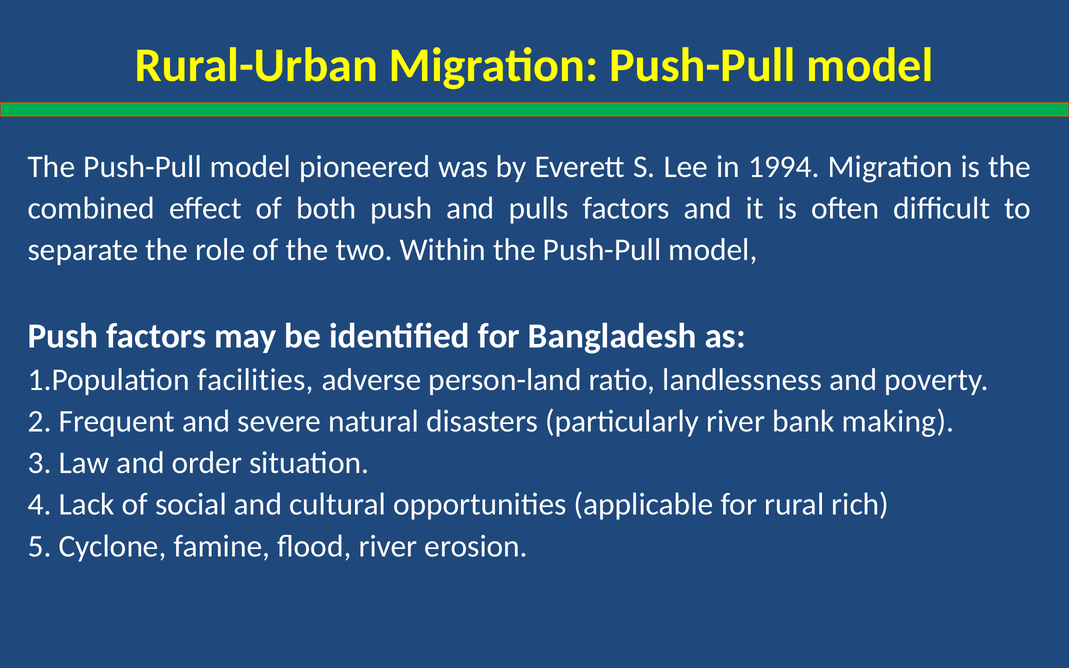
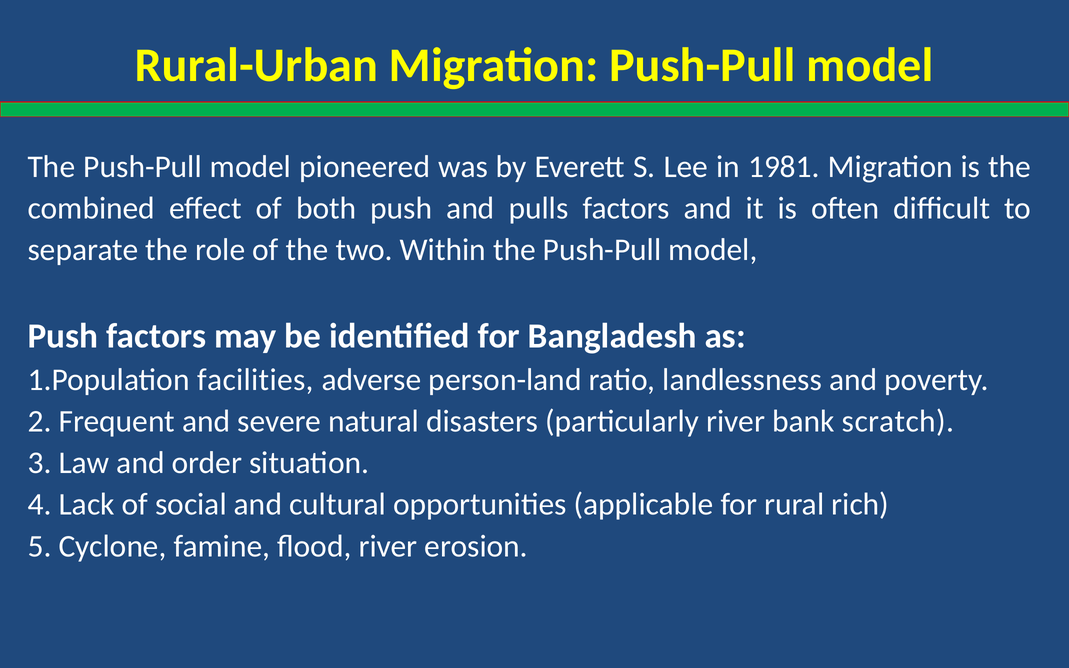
1994: 1994 -> 1981 (784, 167)
making: making -> scratch (898, 421)
